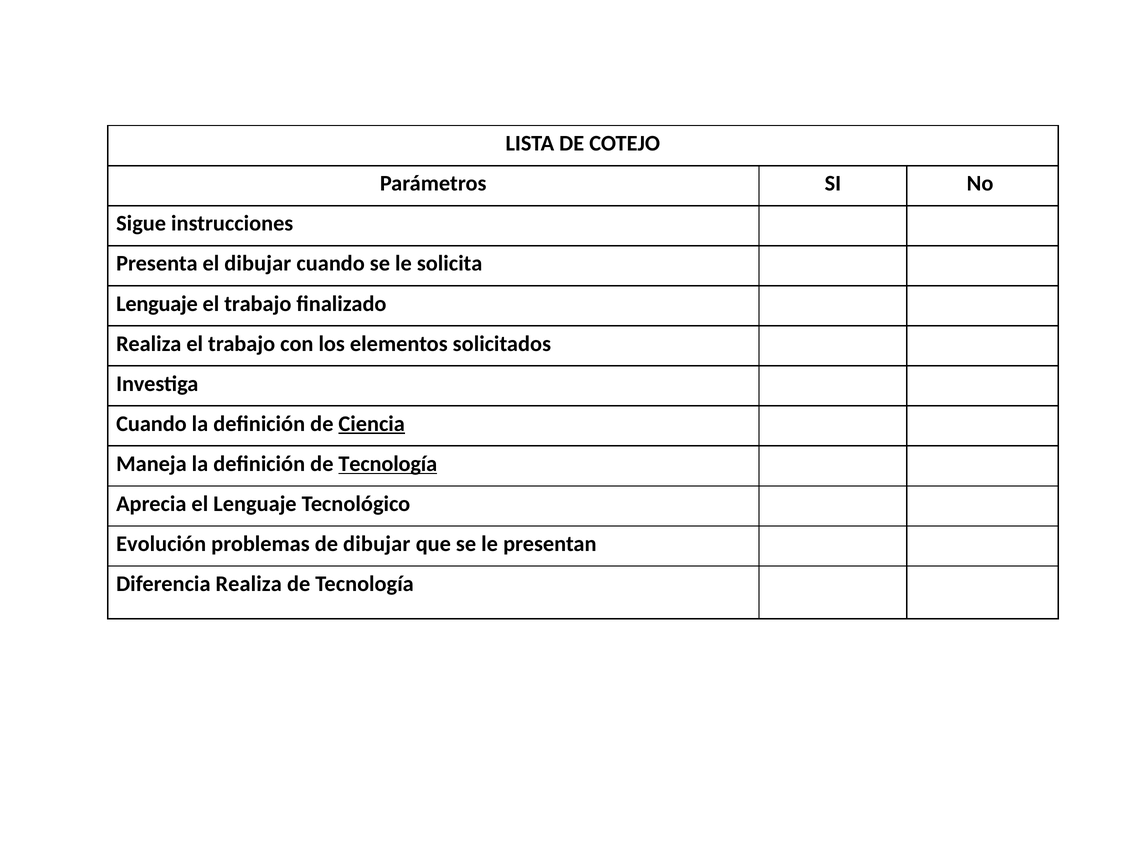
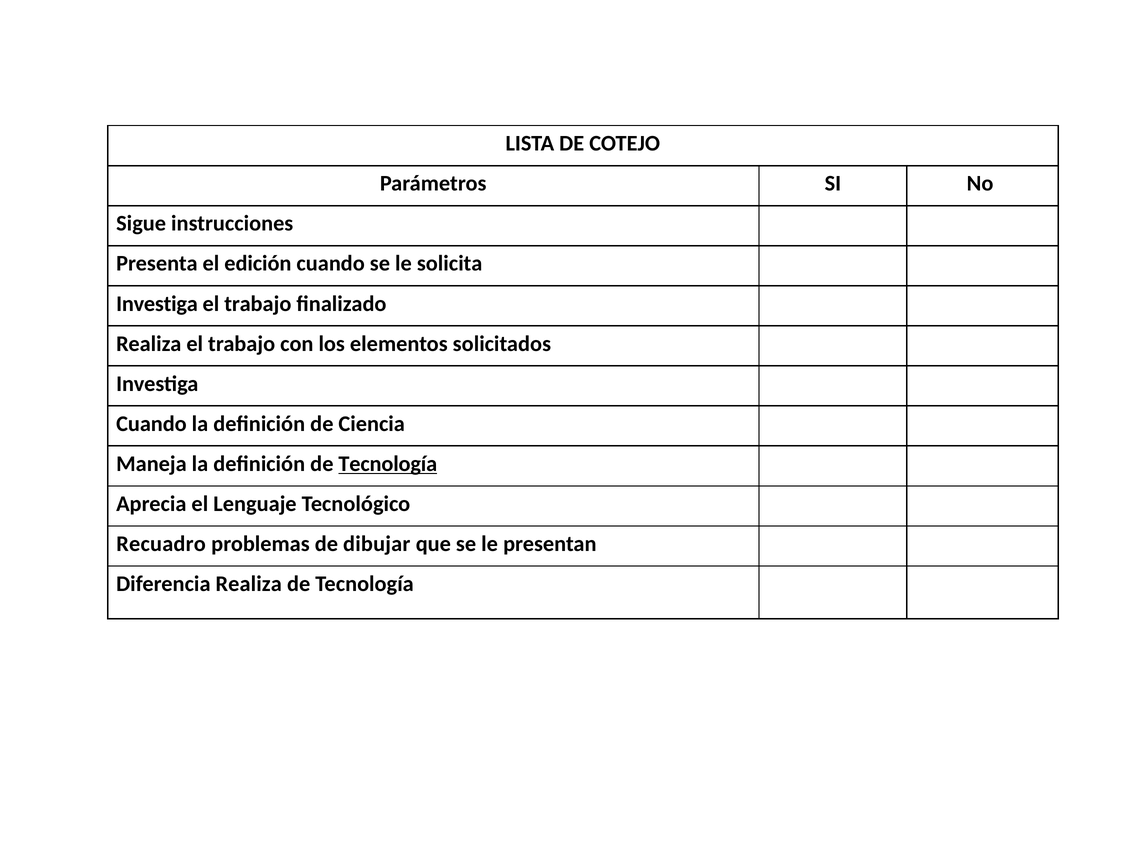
el dibujar: dibujar -> edición (258, 264)
Lenguaje: Lenguaje -> Investiga (157, 304)
Ciencia underline: present -> none (372, 424)
Evolución: Evolución -> Recuadro (161, 544)
